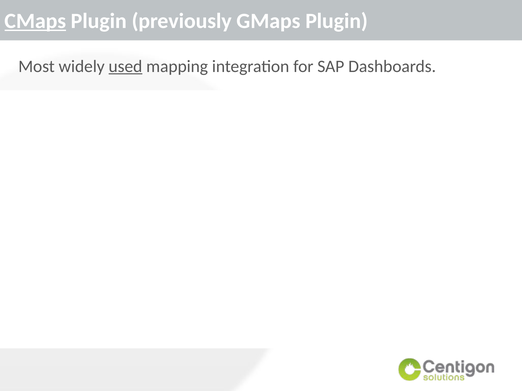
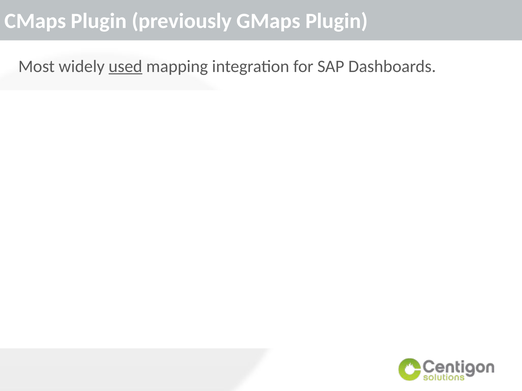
CMaps underline: present -> none (35, 21)
